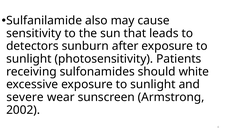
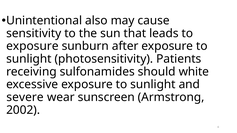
Sulfanilamide: Sulfanilamide -> Unintentional (44, 21)
detectors: detectors -> exposure (32, 46)
